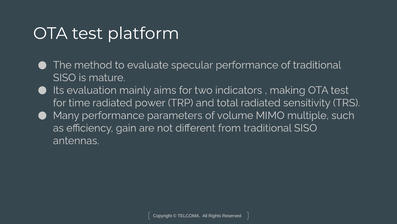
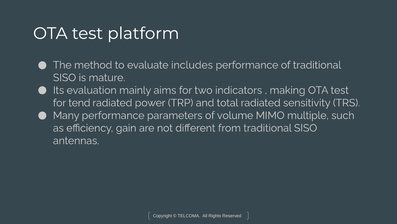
specular: specular -> includes (192, 65)
time: time -> tend (79, 103)
